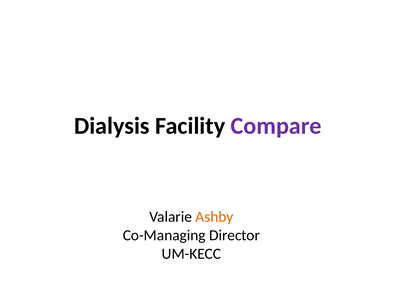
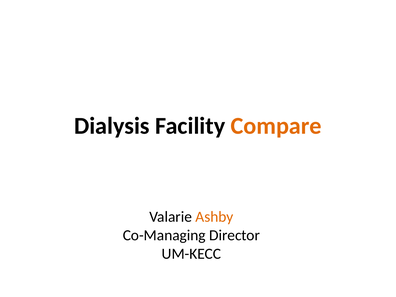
Compare colour: purple -> orange (276, 126)
